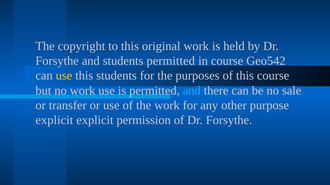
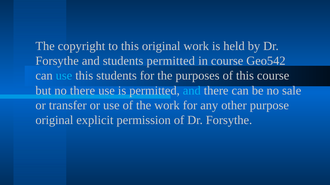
use colour: yellow -> light blue (64, 76)
no work: work -> there (82, 91)
explicit: explicit -> original (54, 120)
